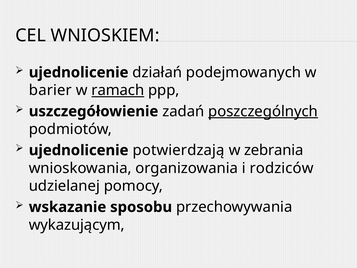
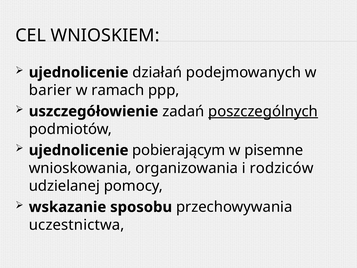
ramach underline: present -> none (118, 90)
potwierdzają: potwierdzają -> pobierającym (179, 150)
zebrania: zebrania -> pisemne (274, 150)
wykazującym: wykazującym -> uczestnictwa (77, 225)
